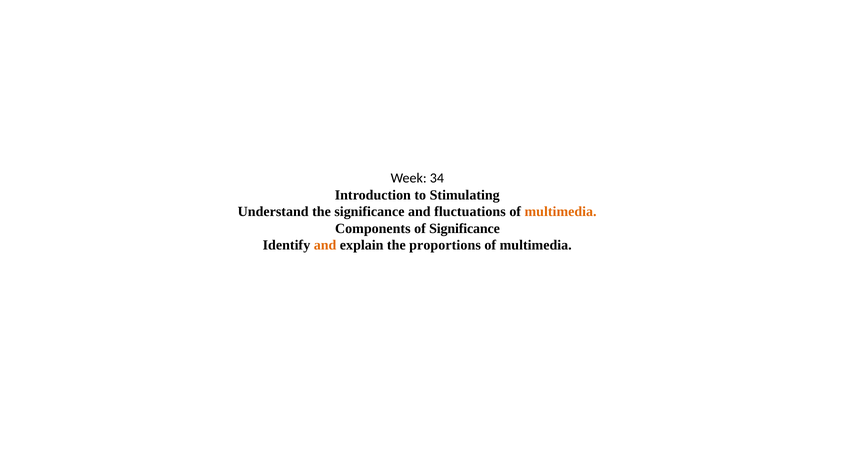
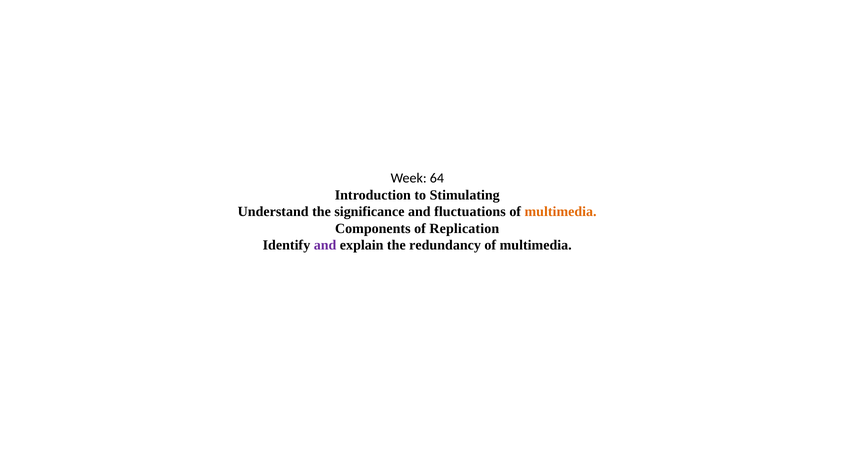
34: 34 -> 64 (437, 178)
of Significance: Significance -> Replication (464, 229)
and colour: orange -> purple (325, 245)
proportions: proportions -> redundancy (445, 245)
